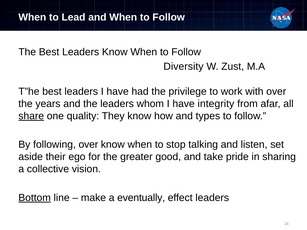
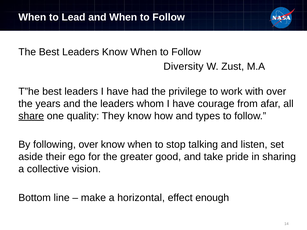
integrity: integrity -> courage (216, 104)
Bottom underline: present -> none (35, 198)
eventually: eventually -> horizontal (141, 198)
effect leaders: leaders -> enough (212, 198)
